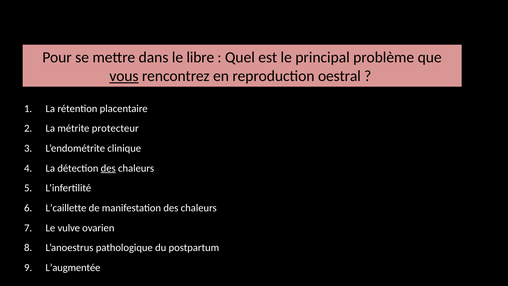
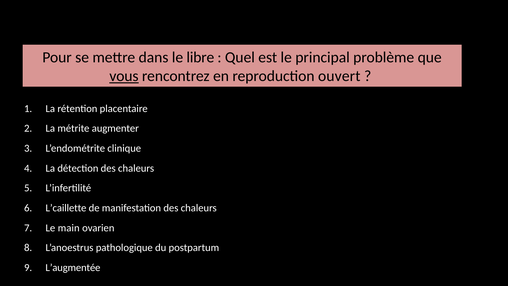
oestral: oestral -> ouvert (339, 76)
protecteur: protecteur -> augmenter (115, 128)
des underline: present -> none (108, 168)
vulve: vulve -> main (69, 228)
